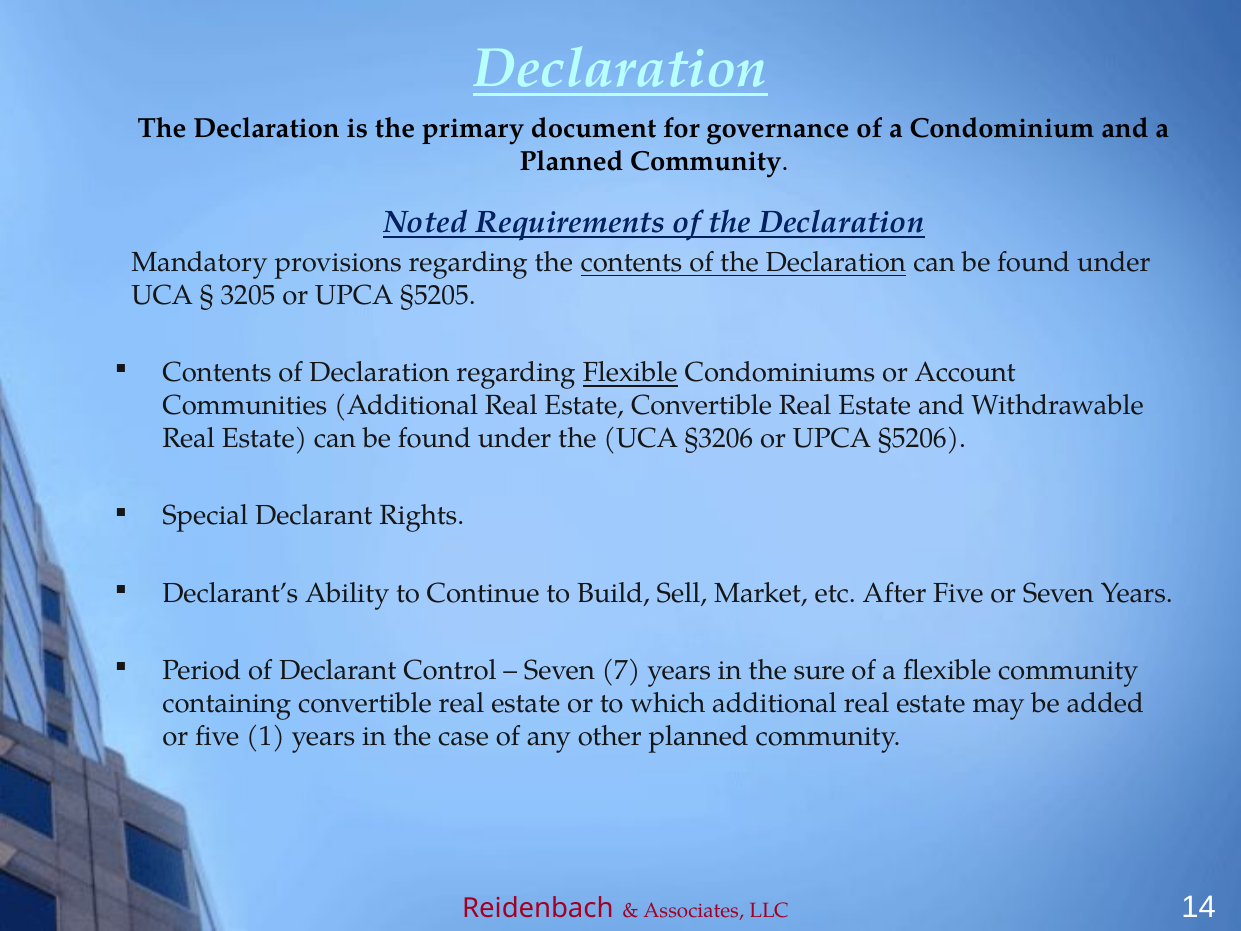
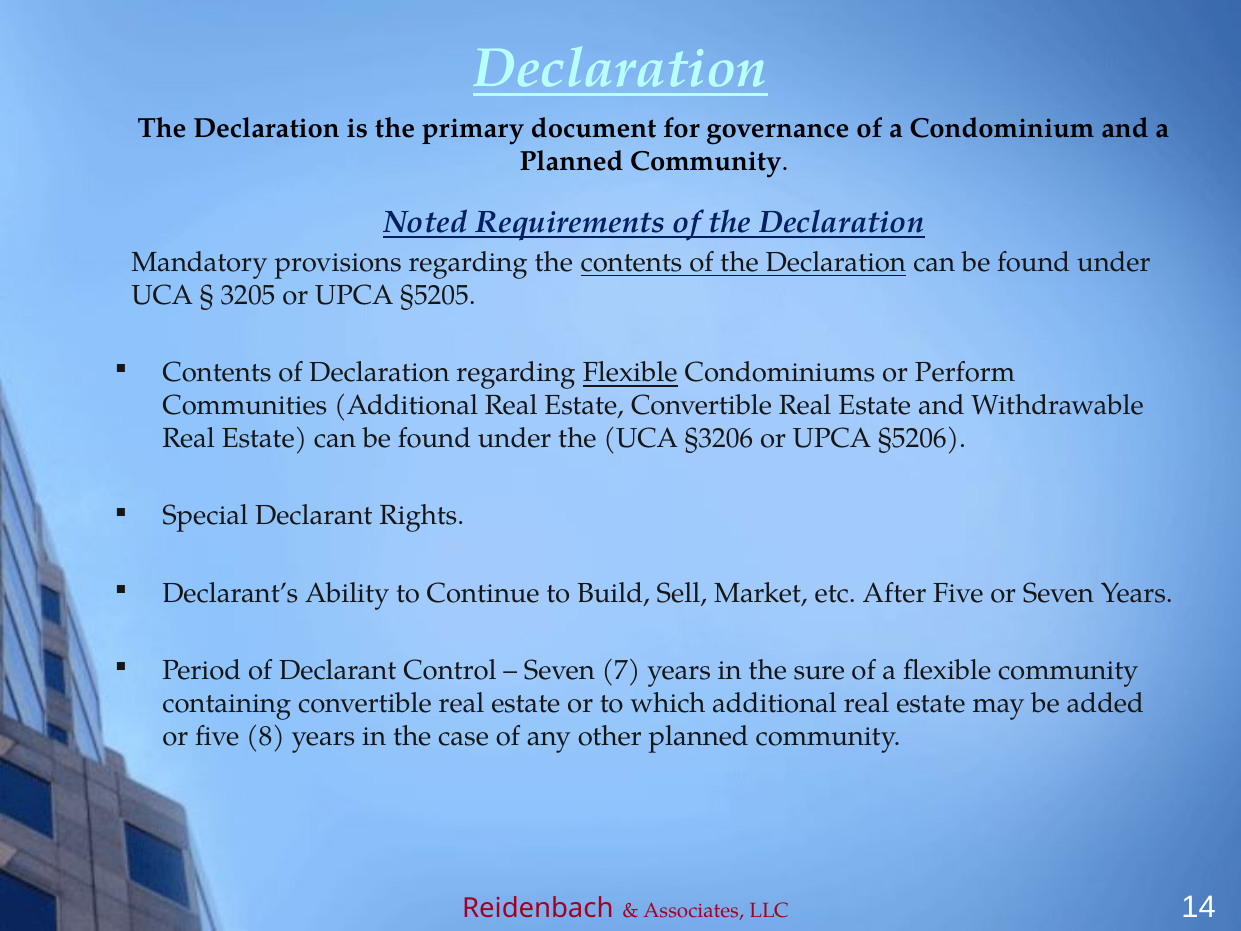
Account: Account -> Perform (965, 373)
1: 1 -> 8 (265, 736)
